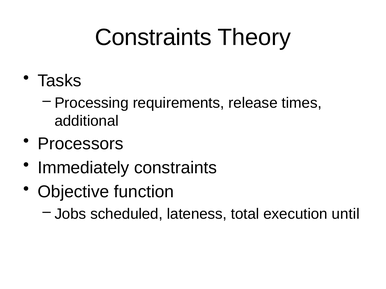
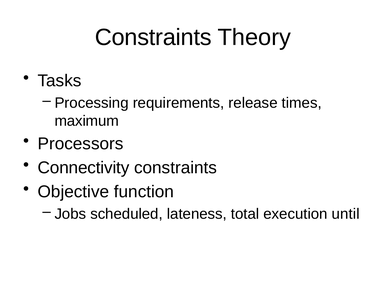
additional: additional -> maximum (87, 121)
Immediately: Immediately -> Connectivity (84, 168)
